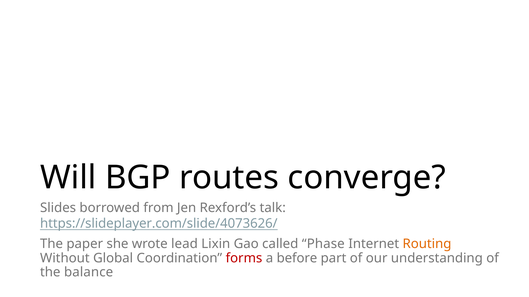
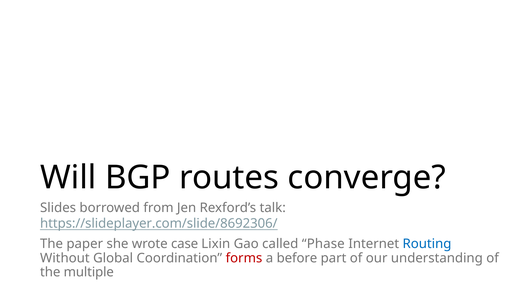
https://slideplayer.com/slide/4073626/: https://slideplayer.com/slide/4073626/ -> https://slideplayer.com/slide/8692306/ (159, 224)
lead: lead -> case (185, 244)
Routing colour: orange -> blue (427, 244)
balance: balance -> multiple (89, 273)
